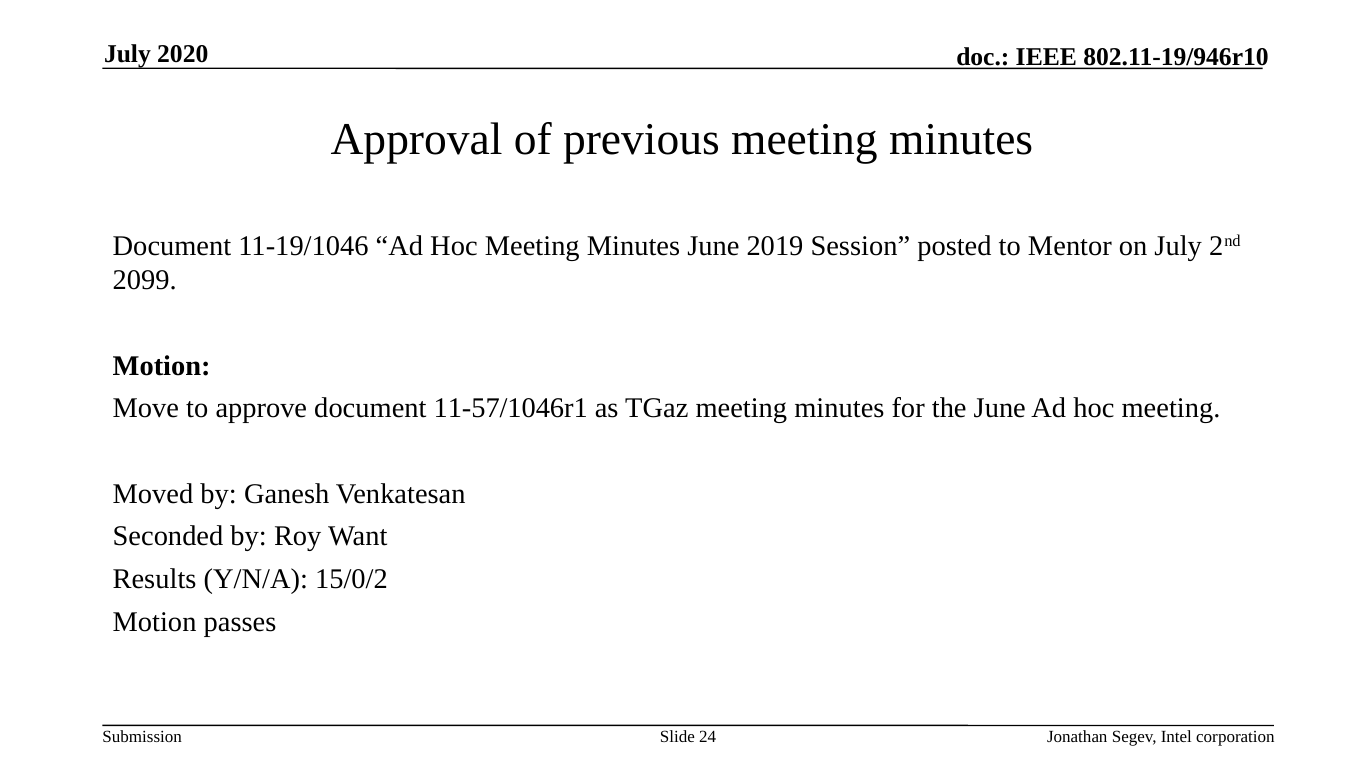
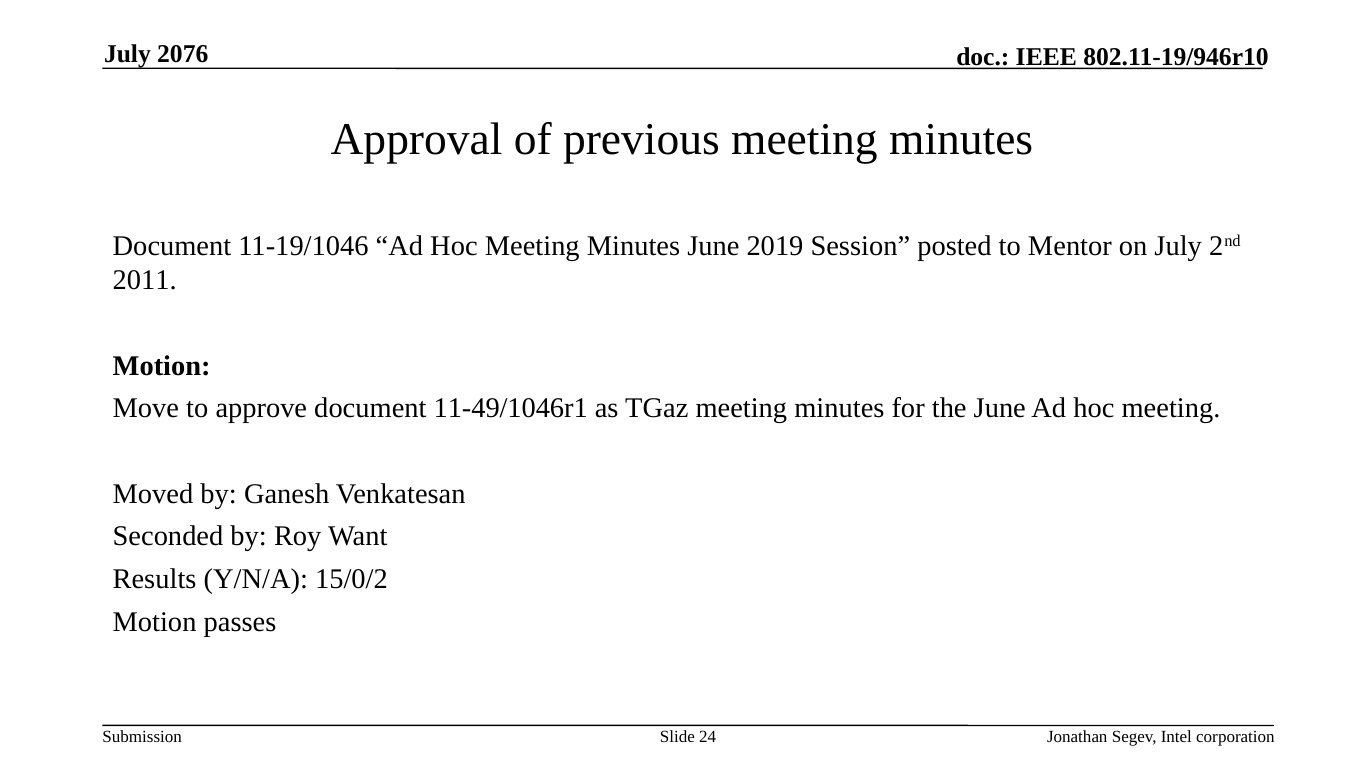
2020: 2020 -> 2076 (183, 54)
2099: 2099 -> 2011 (145, 280)
11-57/1046r1: 11-57/1046r1 -> 11-49/1046r1 (511, 408)
